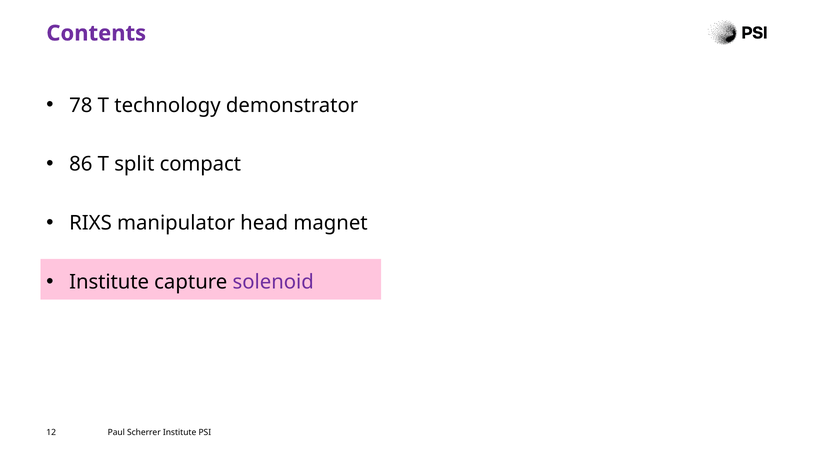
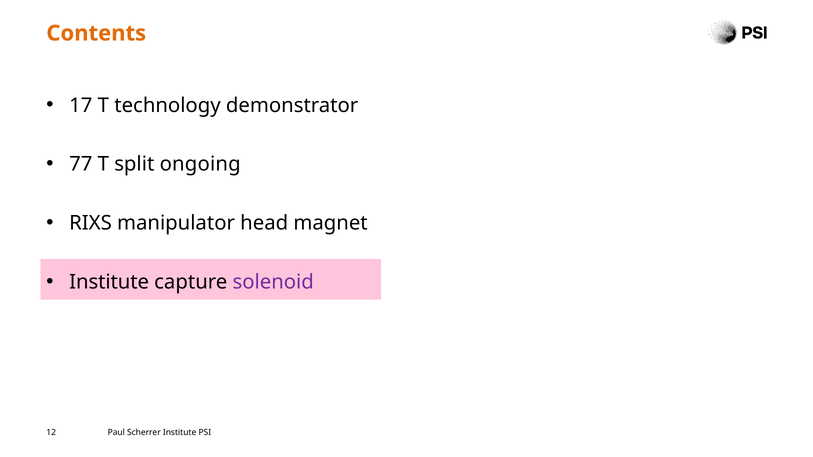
Contents colour: purple -> orange (96, 33)
78: 78 -> 17 (81, 105)
86: 86 -> 77 (81, 164)
compact: compact -> ongoing (200, 164)
